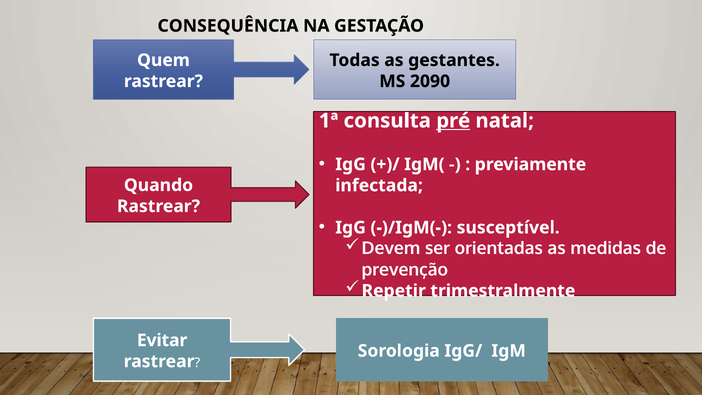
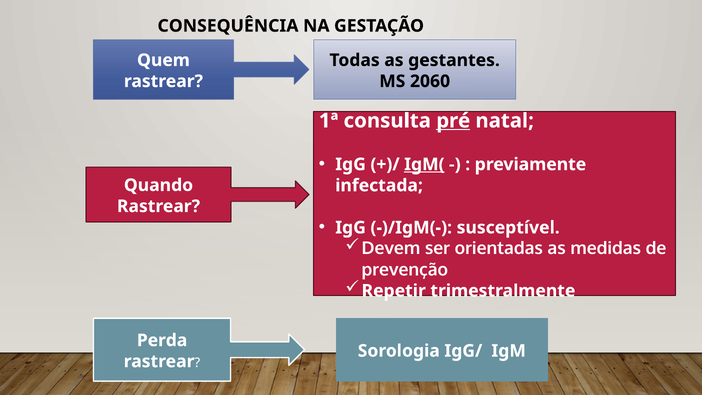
2090: 2090 -> 2060 (430, 81)
IgM( underline: none -> present (424, 164)
Evitar: Evitar -> Perda (162, 340)
